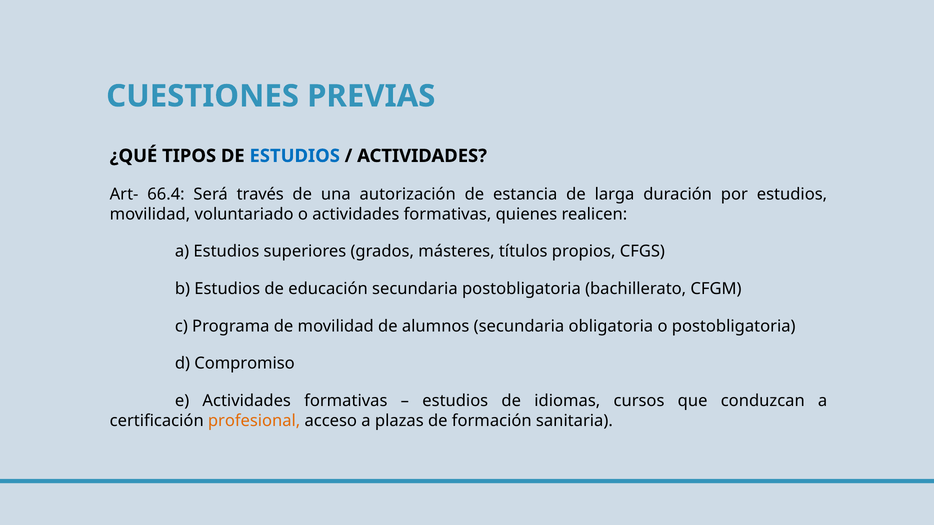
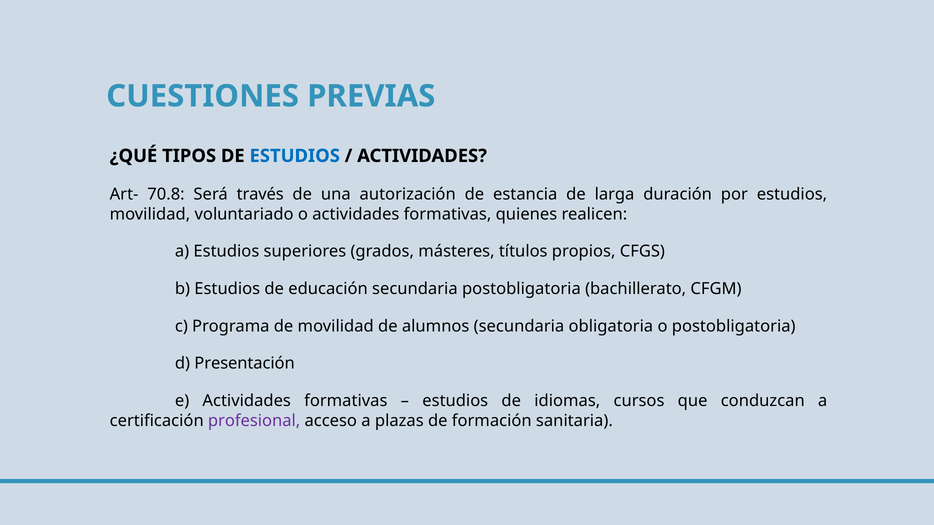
66.4: 66.4 -> 70.8 (166, 194)
Compromiso: Compromiso -> Presentación (245, 364)
profesional colour: orange -> purple (254, 421)
